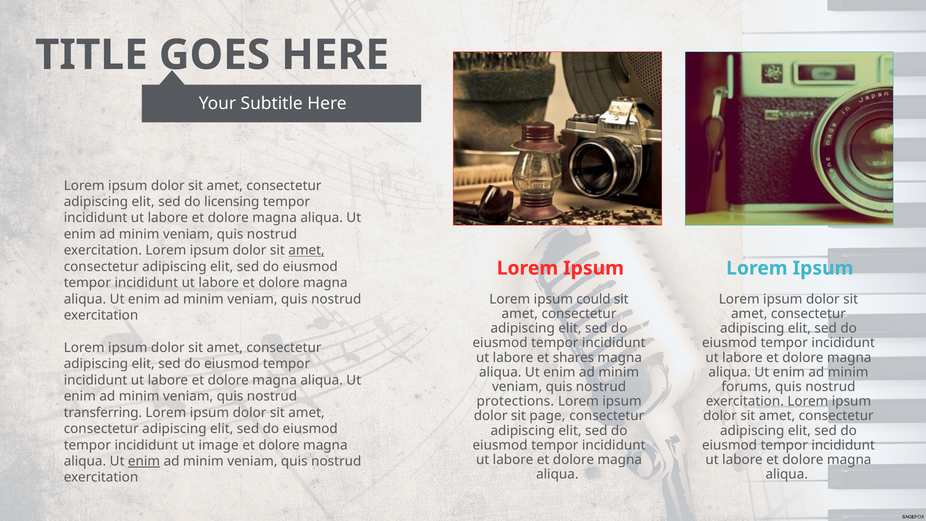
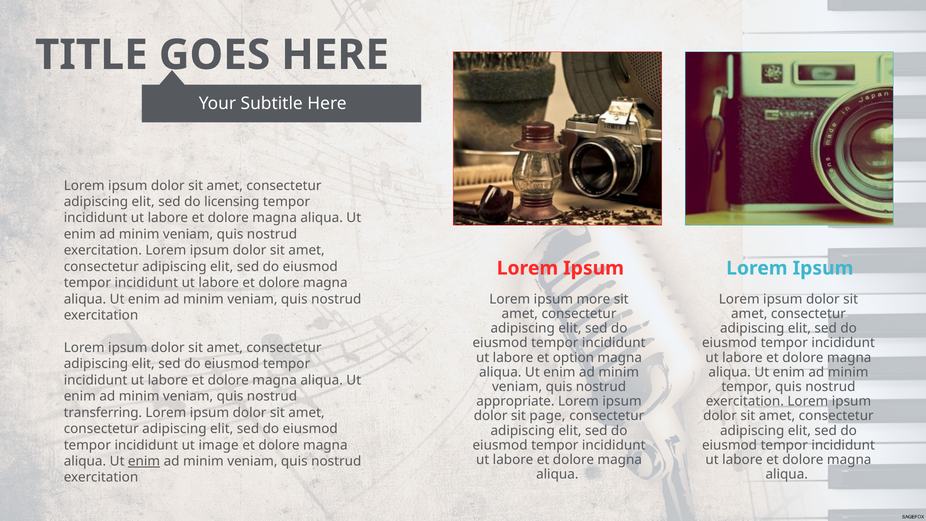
amet underline: present -> none (307, 250)
could: could -> more (593, 299)
shares: shares -> option (573, 357)
forums: forums -> tempor (747, 387)
protections: protections -> appropriate (515, 401)
